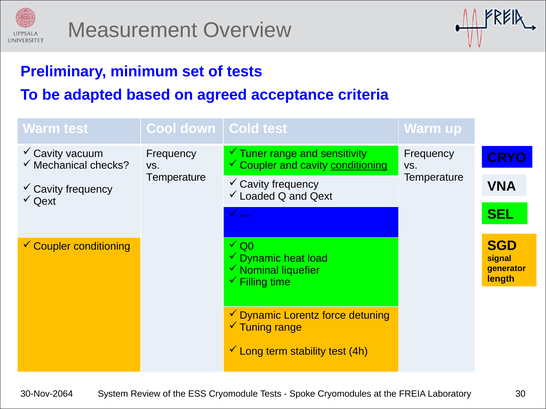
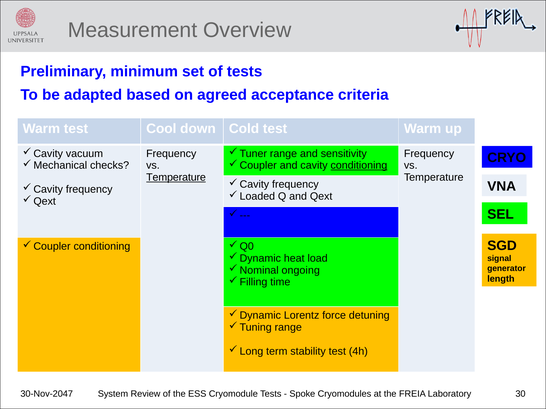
Temperature underline: none -> present (176, 178)
liquefier: liquefier -> ongoing (301, 271)
30-Nov-2064: 30-Nov-2064 -> 30-Nov-2047 (47, 394)
